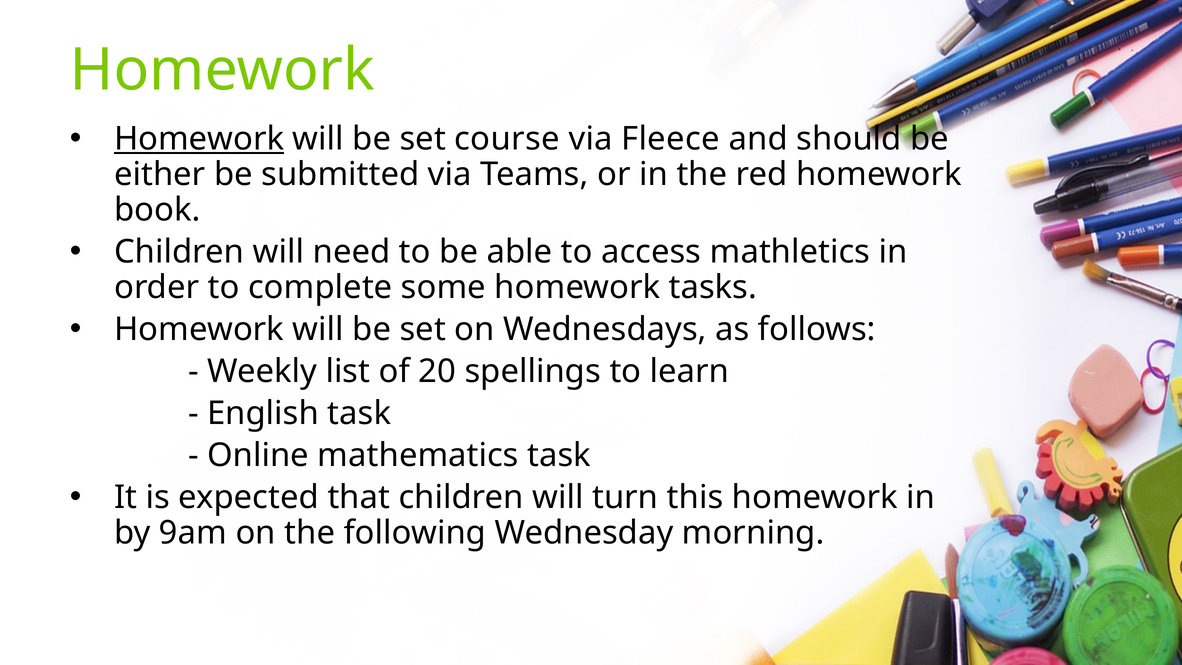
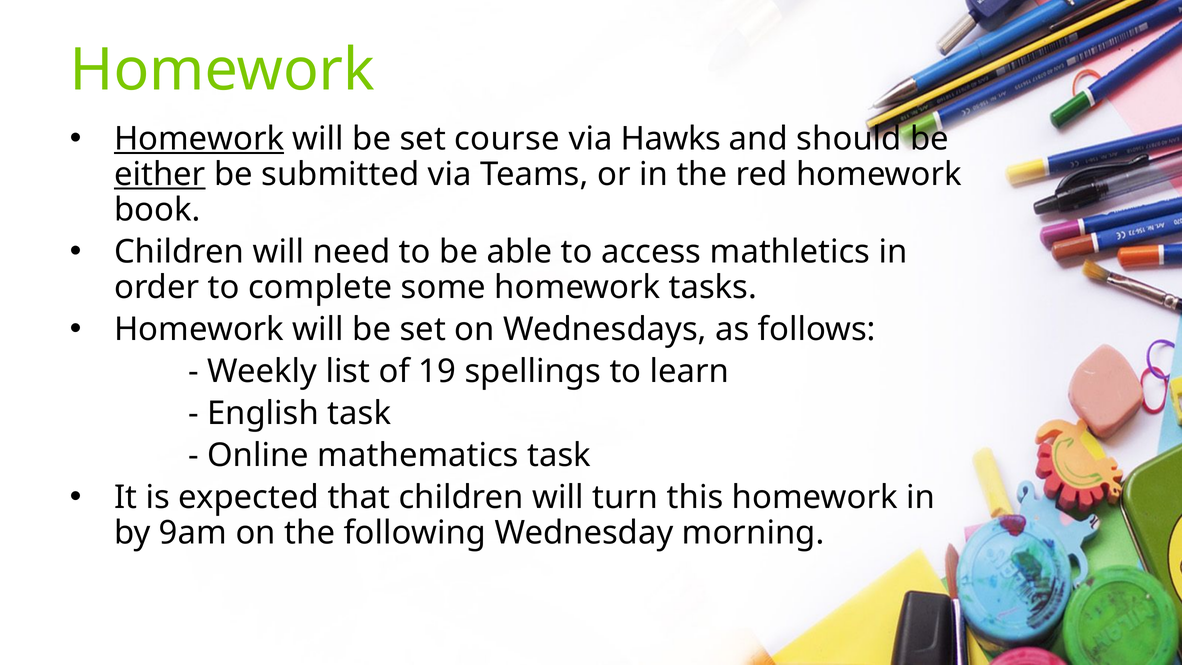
Fleece: Fleece -> Hawks (671, 139)
either underline: none -> present (160, 174)
20: 20 -> 19 (437, 371)
